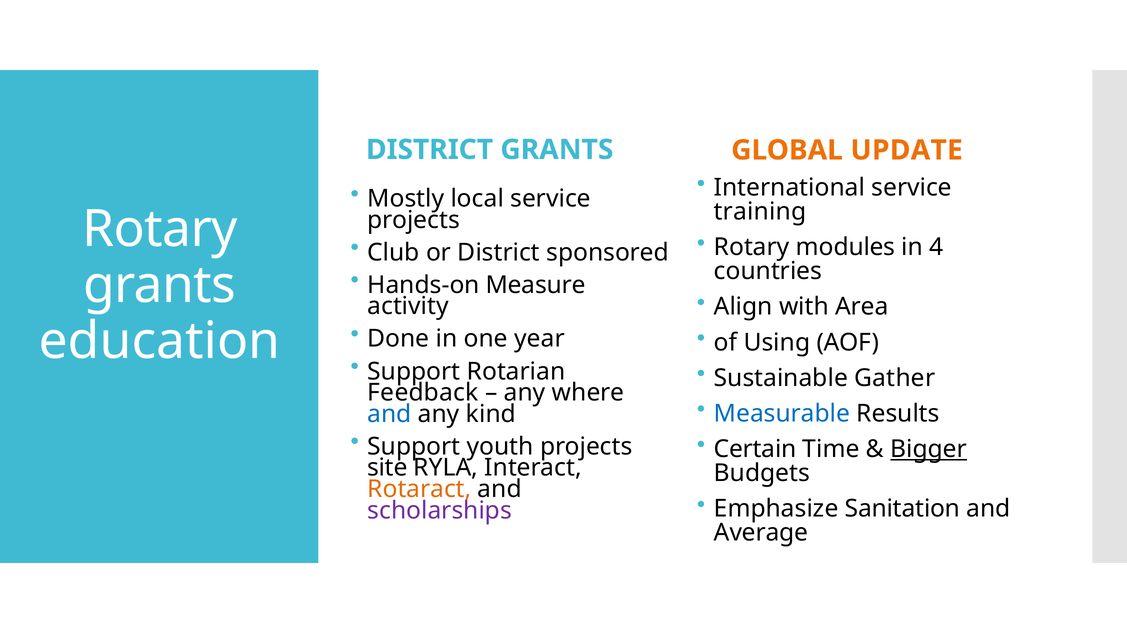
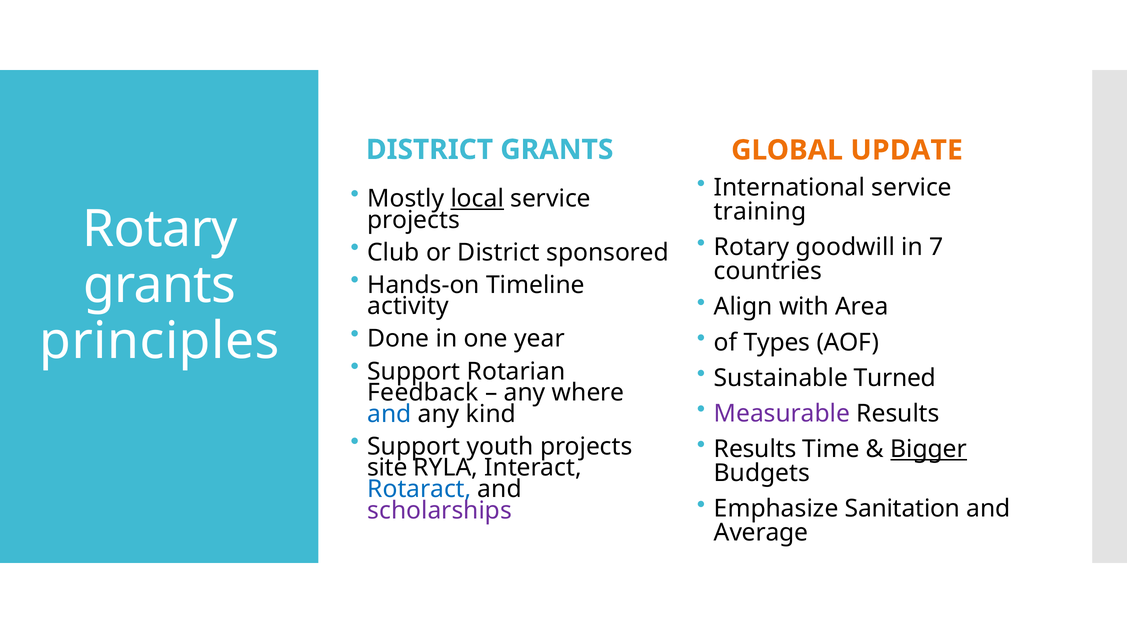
local underline: none -> present (477, 199)
modules: modules -> goodwill (846, 247)
4: 4 -> 7 (937, 247)
Measure: Measure -> Timeline (535, 285)
education: education -> principles (159, 341)
Using: Using -> Types (777, 342)
Gather: Gather -> Turned (895, 378)
Measurable colour: blue -> purple (782, 413)
Certain: Certain -> Results (755, 449)
Rotaract colour: orange -> blue (419, 489)
